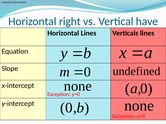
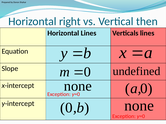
have: have -> then (147, 22)
